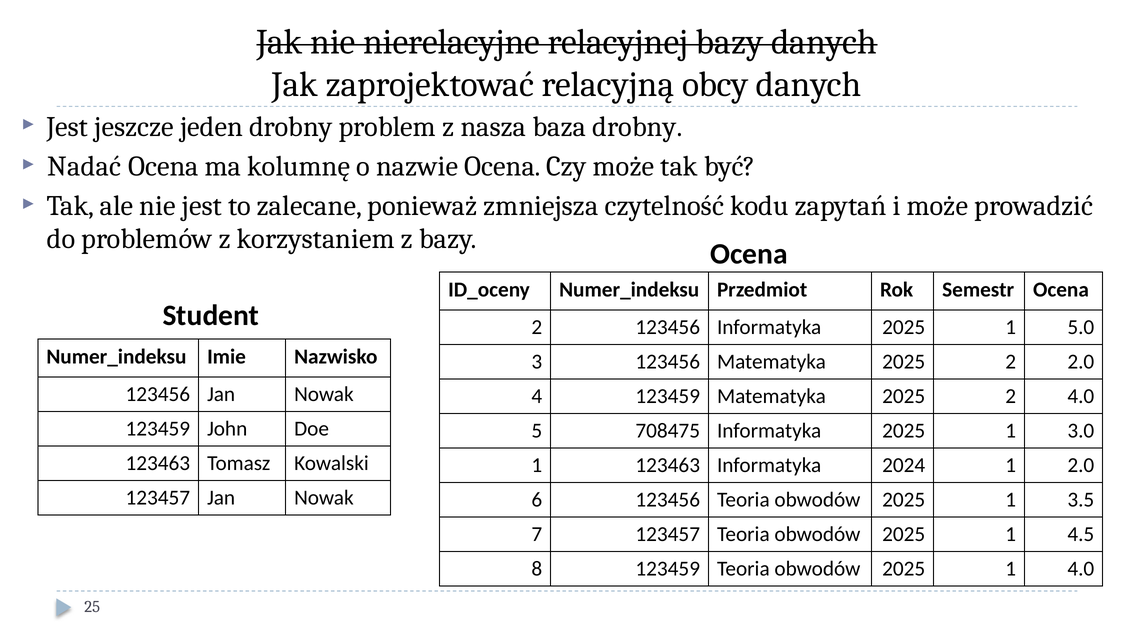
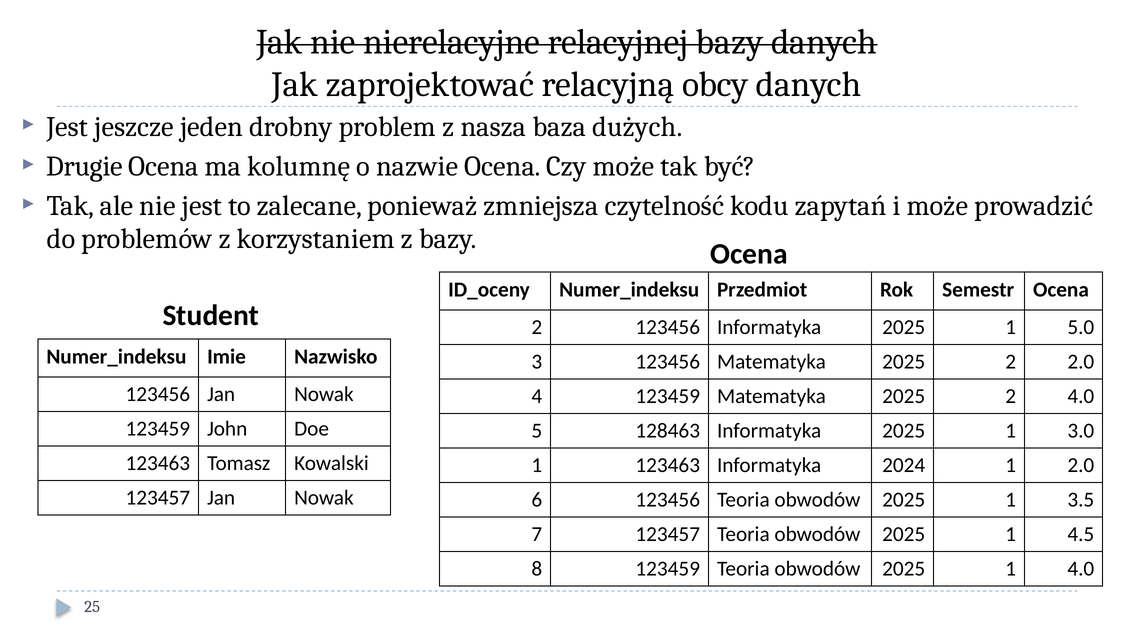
baza drobny: drobny -> dużych (637, 127)
Nadać: Nadać -> Drugie (85, 166)
708475: 708475 -> 128463 (668, 431)
